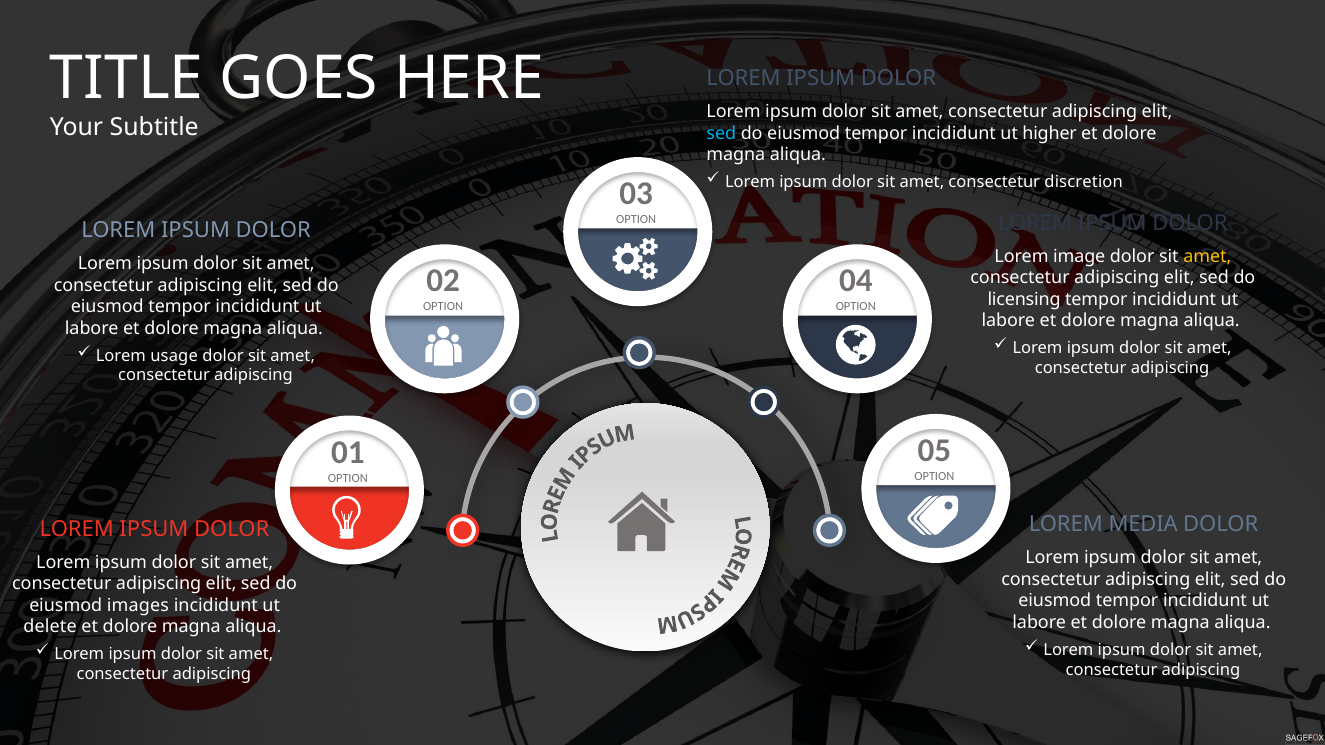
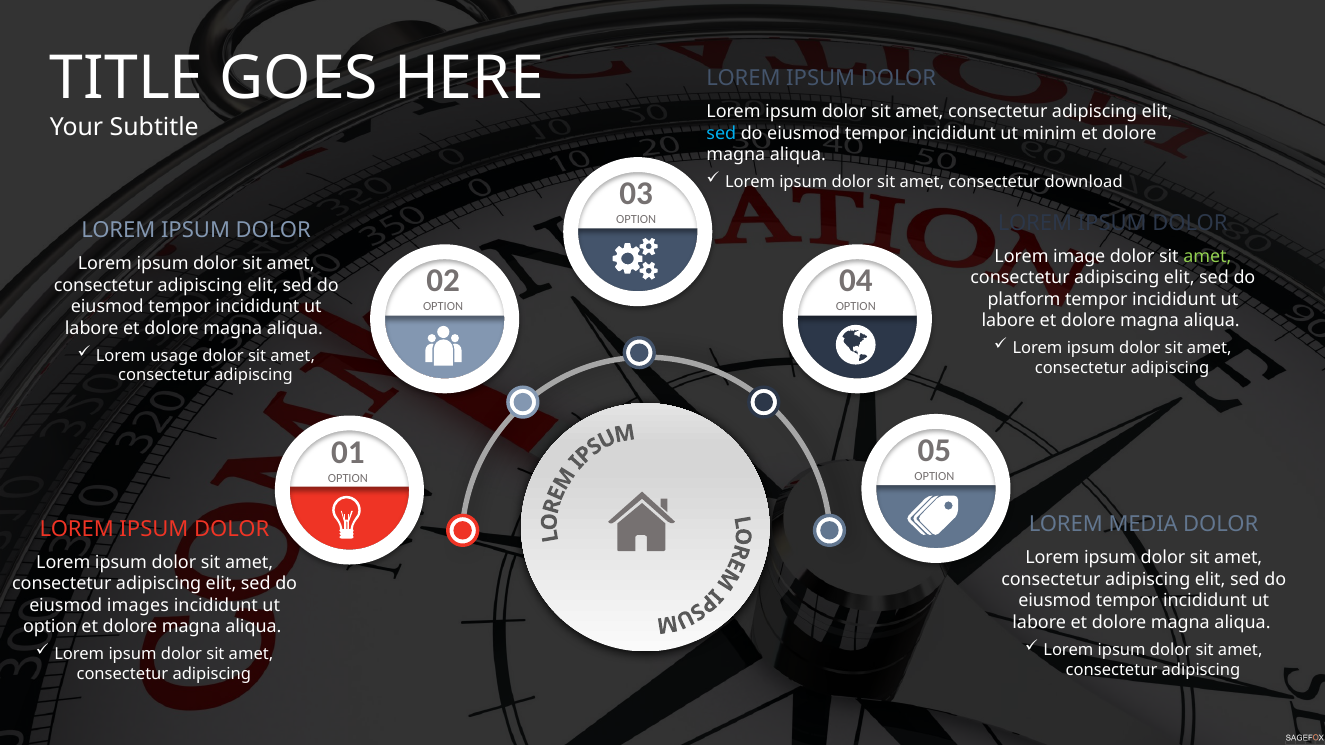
higher: higher -> minim (1050, 133)
discretion: discretion -> download (1084, 182)
amet colour: yellow -> light green (1207, 256)
licensing: licensing -> platform (1024, 300)
delete: delete -> option (50, 627)
